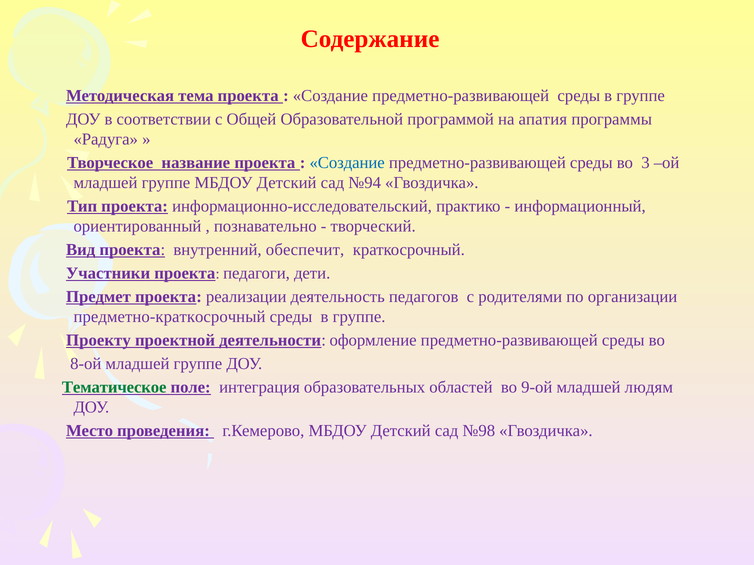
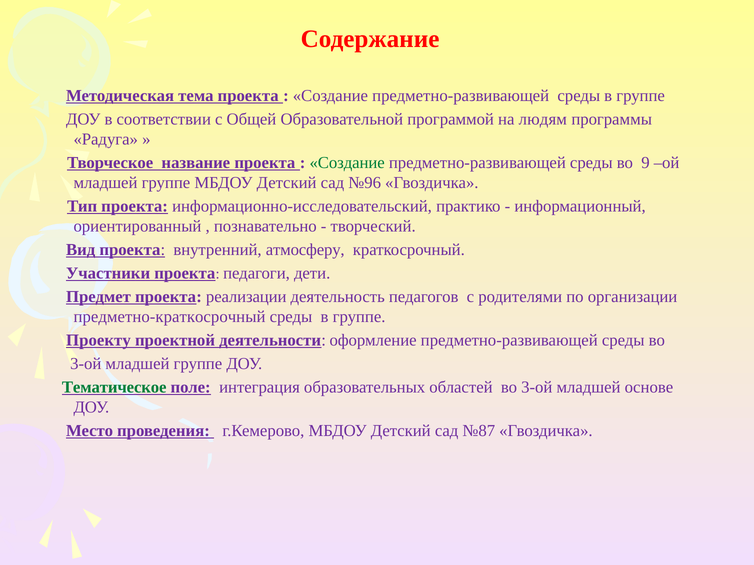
апатия: апатия -> людям (543, 119)
Создание colour: blue -> green (347, 163)
3: 3 -> 9 (645, 163)
№94: №94 -> №96 (365, 183)
обеспечит: обеспечит -> атмосферу (305, 250)
8-ой: 8-ой -> 3-ой (86, 364)
областей во 9-ой: 9-ой -> 3-ой (537, 387)
людям: людям -> основе (649, 387)
№98: №98 -> №87 (479, 431)
